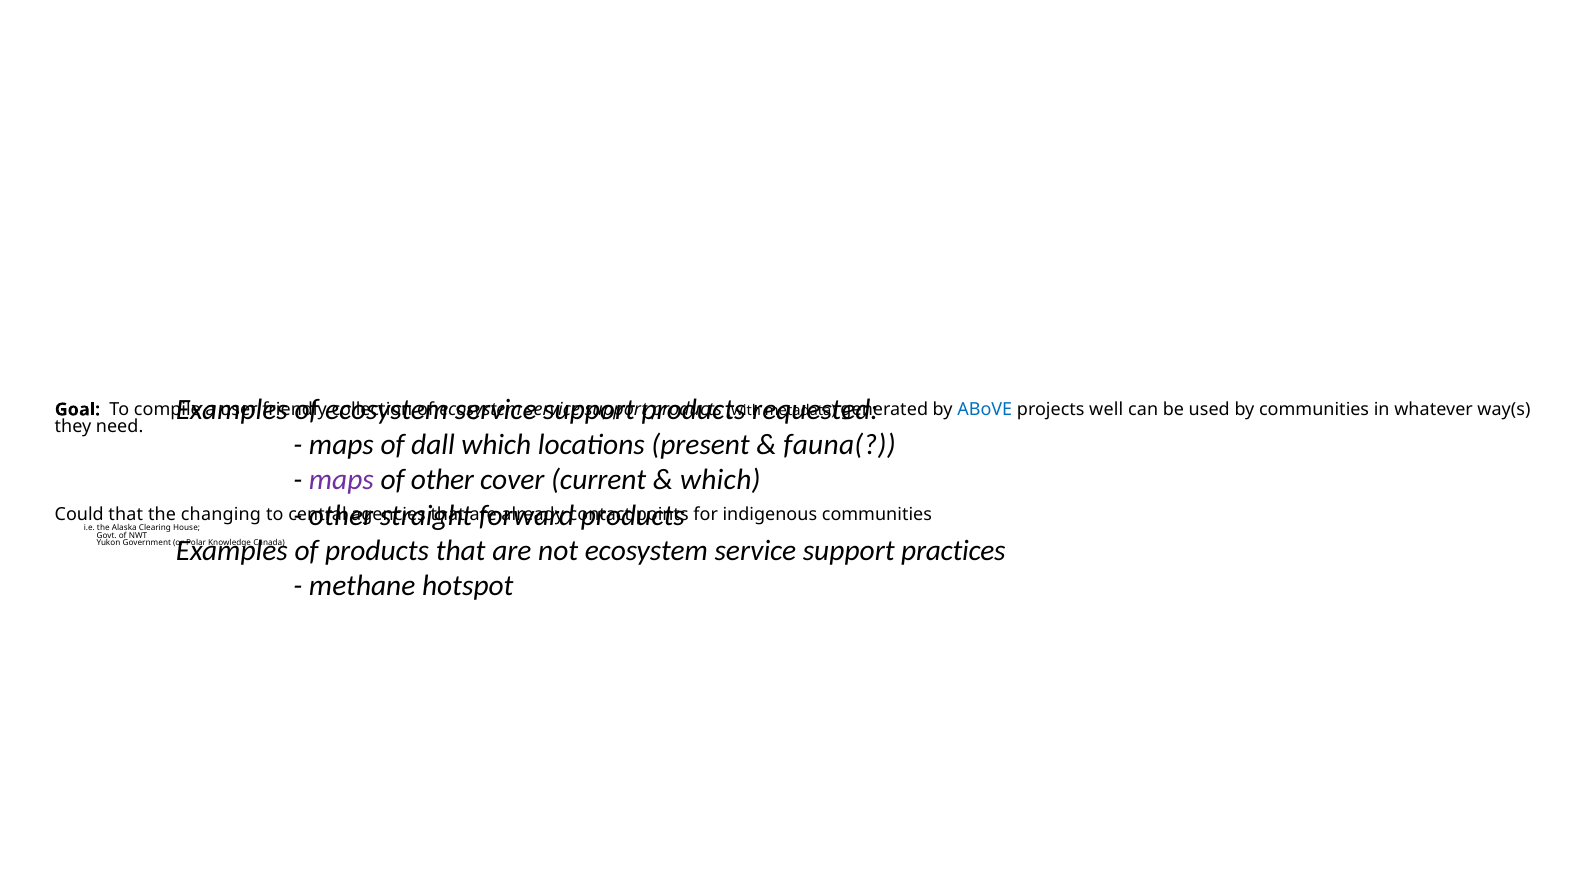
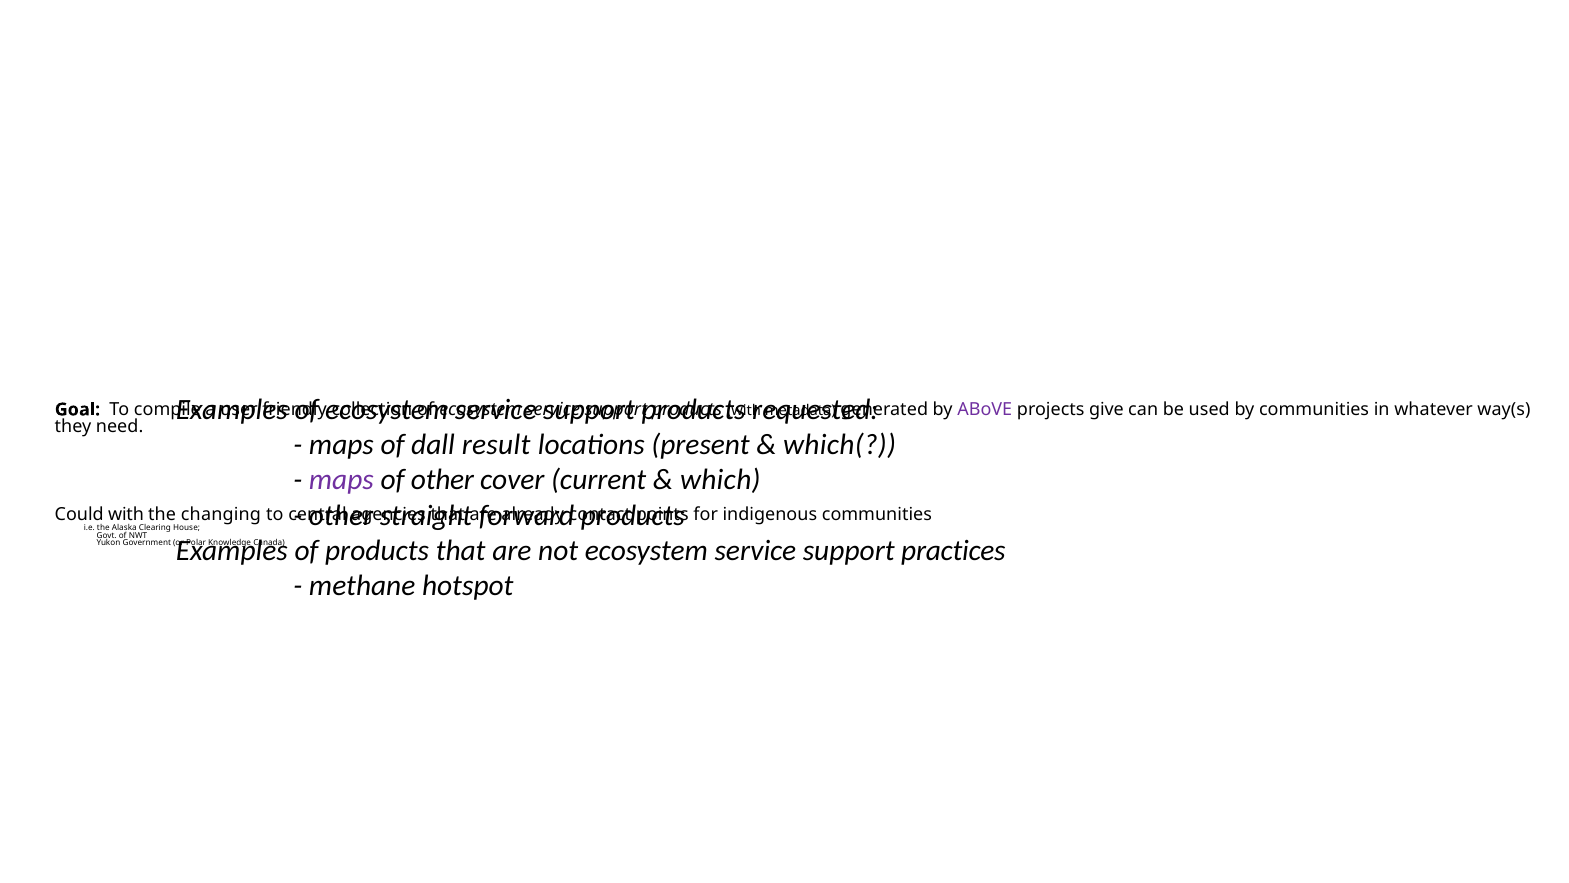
ABoVE colour: blue -> purple (985, 409)
well: well -> give (1106, 409)
dall which: which -> result (496, 445)
fauna(: fauna( -> which( (840, 445)
Could that: that -> with (126, 514)
